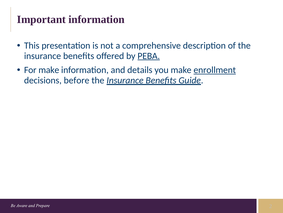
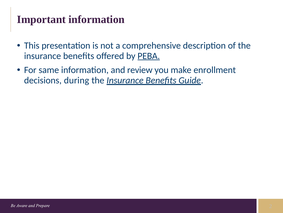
For make: make -> same (49, 70)
details: details -> review (140, 70)
enrollment underline: present -> none (215, 70)
before: before -> during (77, 80)
